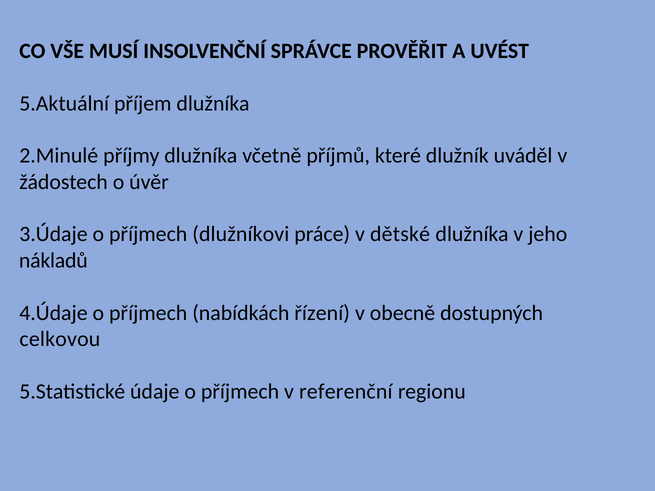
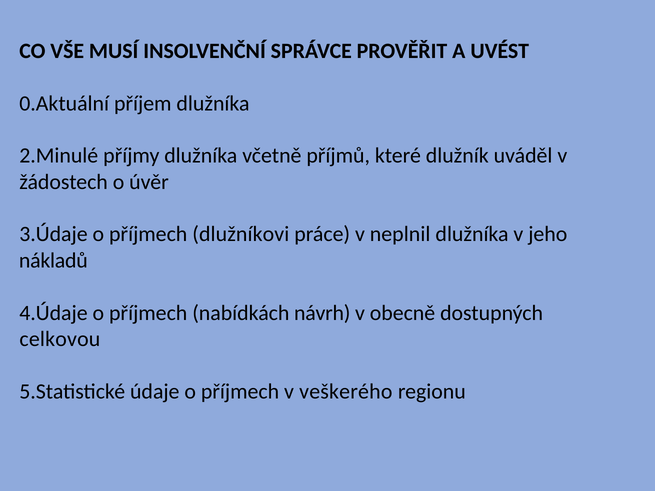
5.Aktuální: 5.Aktuální -> 0.Aktuální (64, 103)
dětské: dětské -> neplnil (400, 234)
řízení: řízení -> návrh (322, 313)
referenční: referenční -> veškerého (346, 392)
